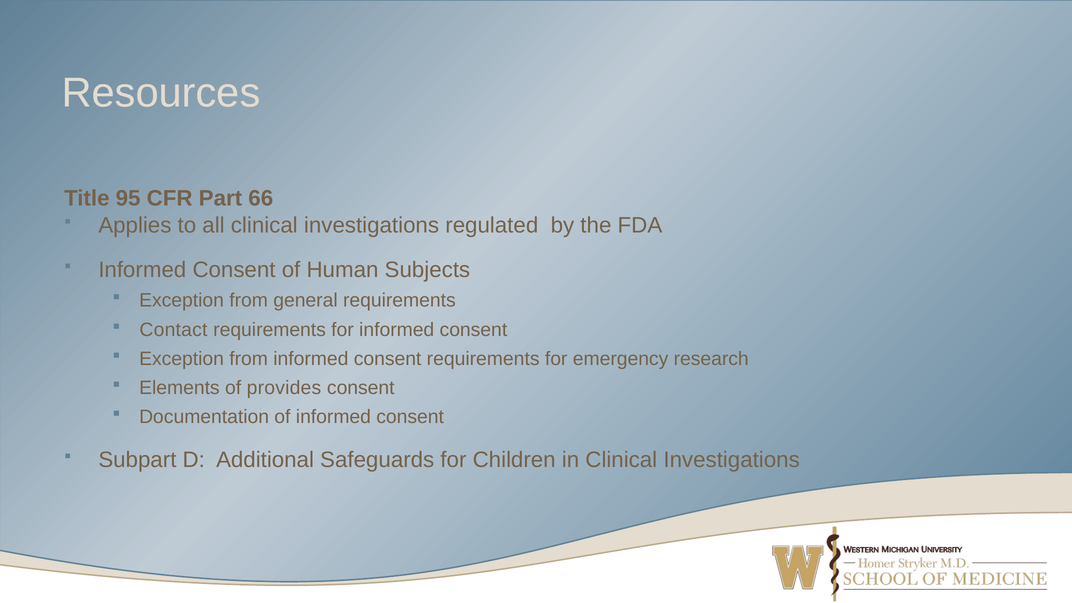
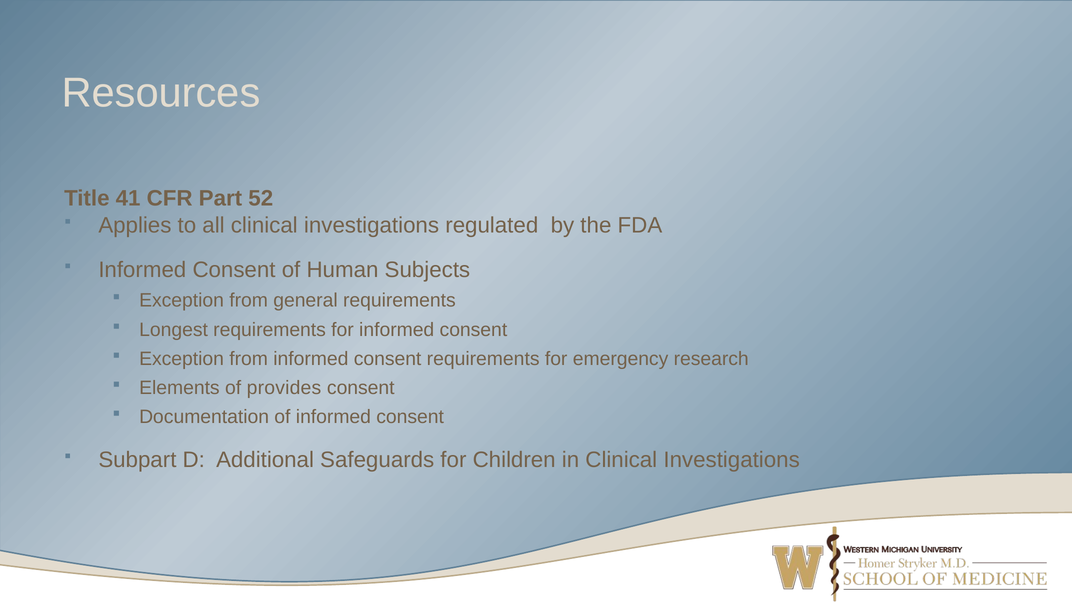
95: 95 -> 41 (128, 198)
66: 66 -> 52 (261, 198)
Contact: Contact -> Longest (174, 330)
